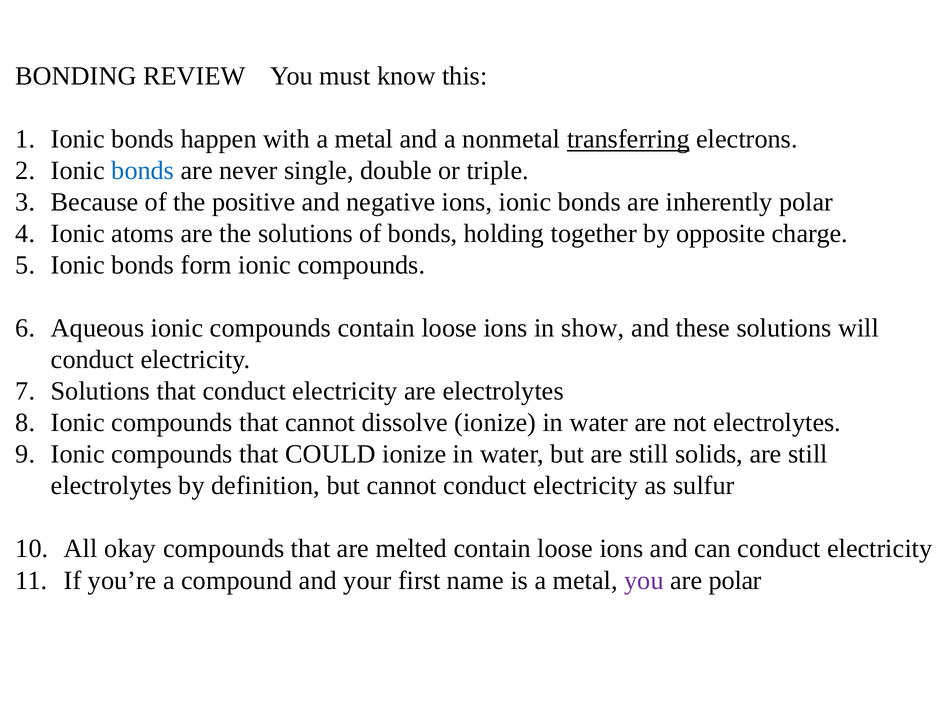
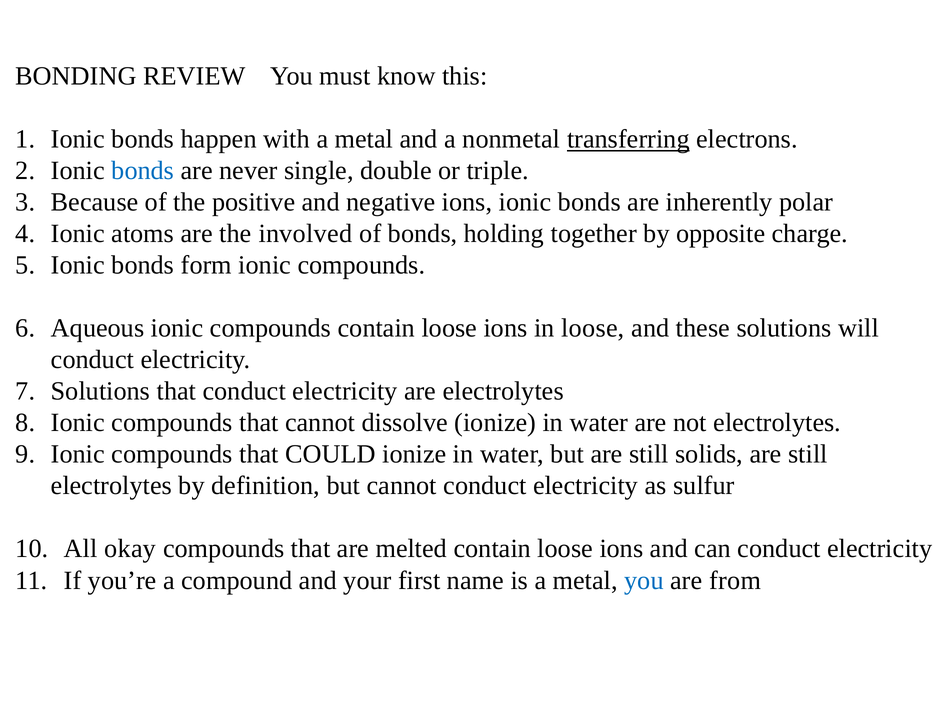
the solutions: solutions -> involved (305, 233)
in show: show -> loose (593, 328)
you colour: purple -> blue (644, 580)
are polar: polar -> from (735, 580)
